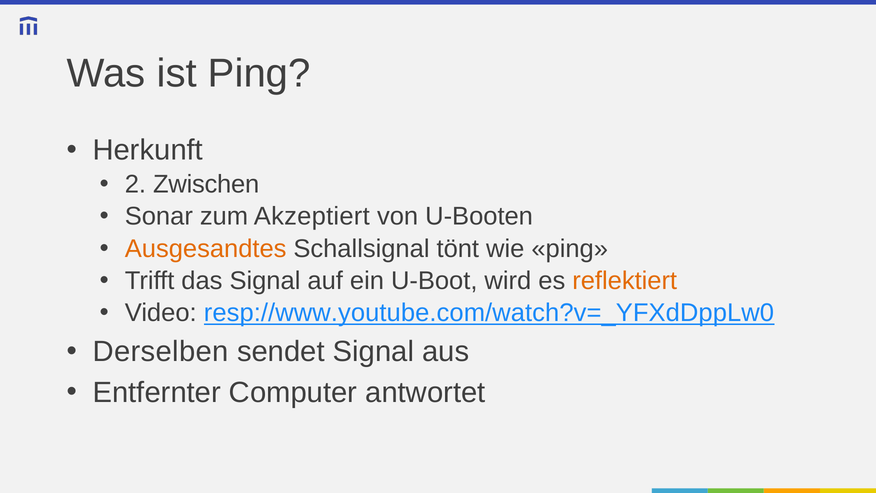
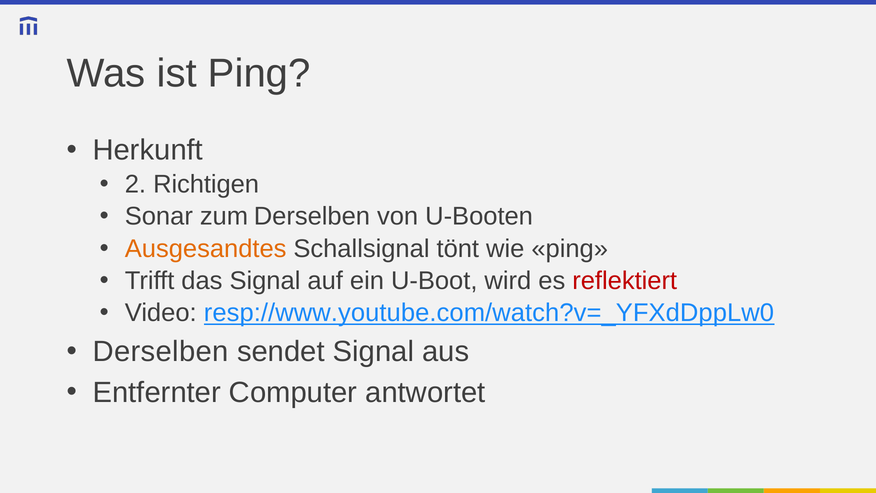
Zwischen: Zwischen -> Richtigen (206, 184)
zum Akzeptiert: Akzeptiert -> Derselben (312, 216)
reflektiert colour: orange -> red (625, 281)
